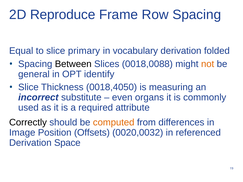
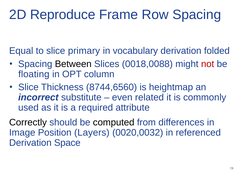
not colour: orange -> red (208, 64)
general: general -> floating (34, 74)
identify: identify -> column (99, 74)
0018,4050: 0018,4050 -> 8744,6560 (112, 87)
measuring: measuring -> heightmap (171, 87)
organs: organs -> related (149, 97)
computed colour: orange -> black (114, 123)
Offsets: Offsets -> Layers (92, 133)
